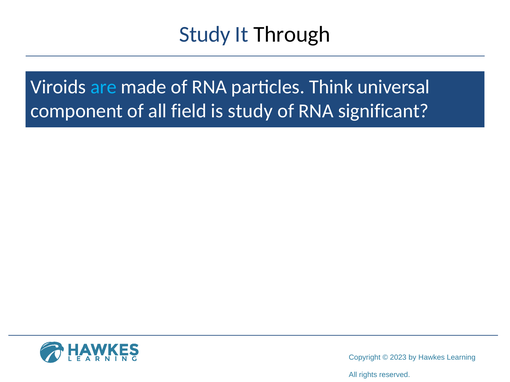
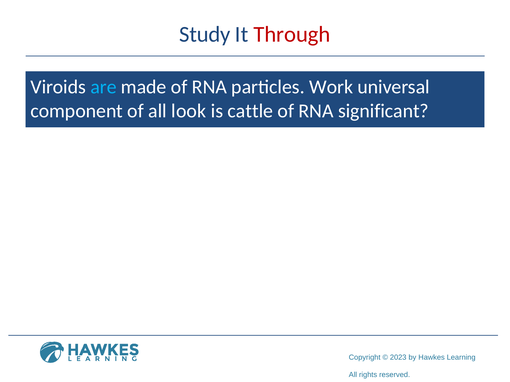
Through colour: black -> red (292, 34)
Think: Think -> Work (331, 87)
field: field -> look (189, 111)
is study: study -> cattle (250, 111)
